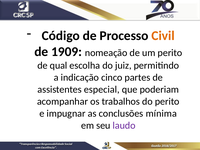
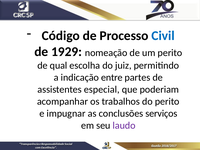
Civil colour: orange -> blue (163, 36)
1909: 1909 -> 1929 (67, 52)
cinco: cinco -> entre (112, 77)
mínima: mínima -> serviços (161, 113)
